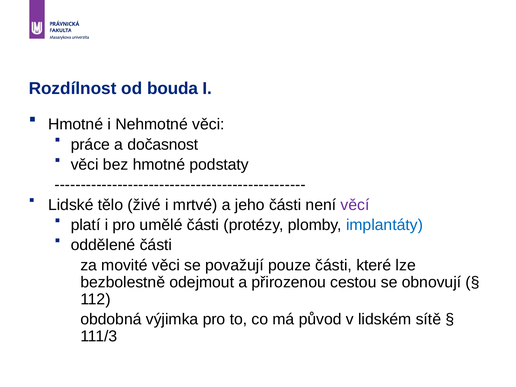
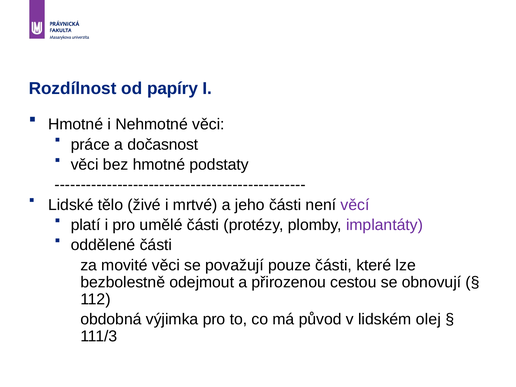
bouda: bouda -> papíry (173, 88)
implantáty colour: blue -> purple (385, 225)
sítě: sítě -> olej (428, 319)
